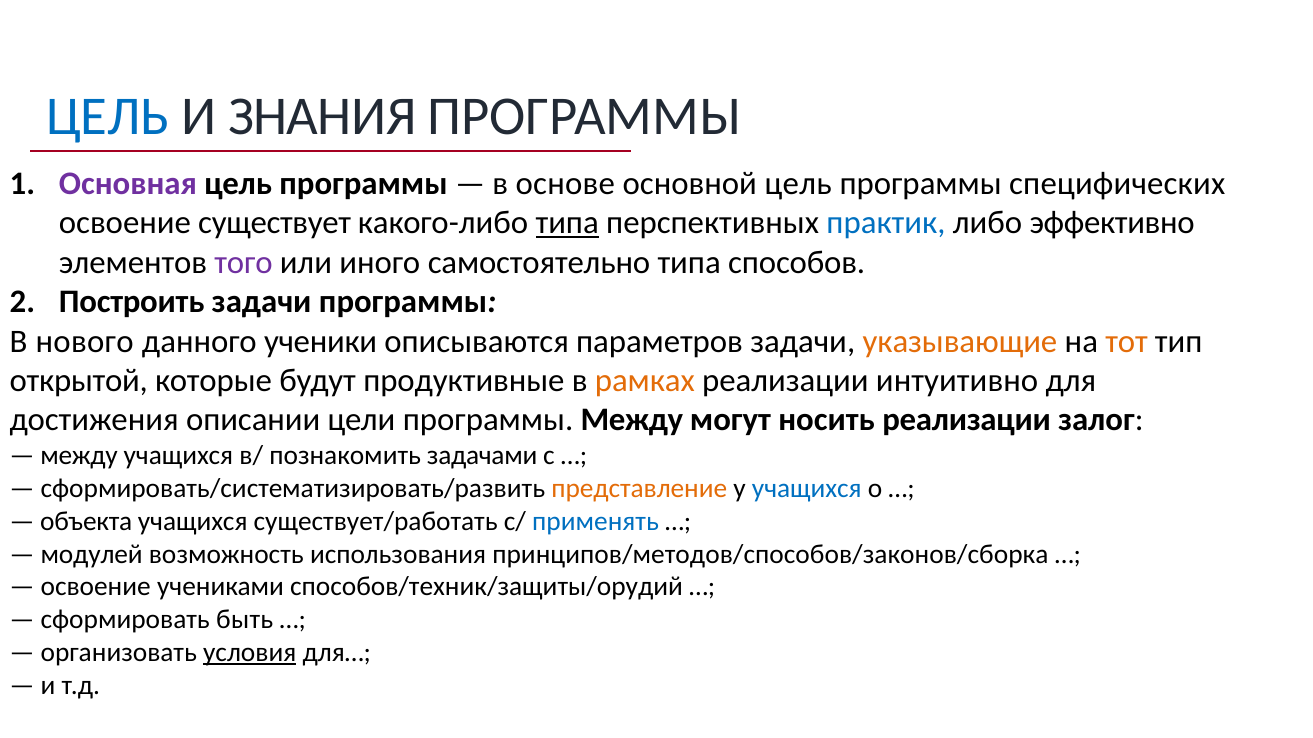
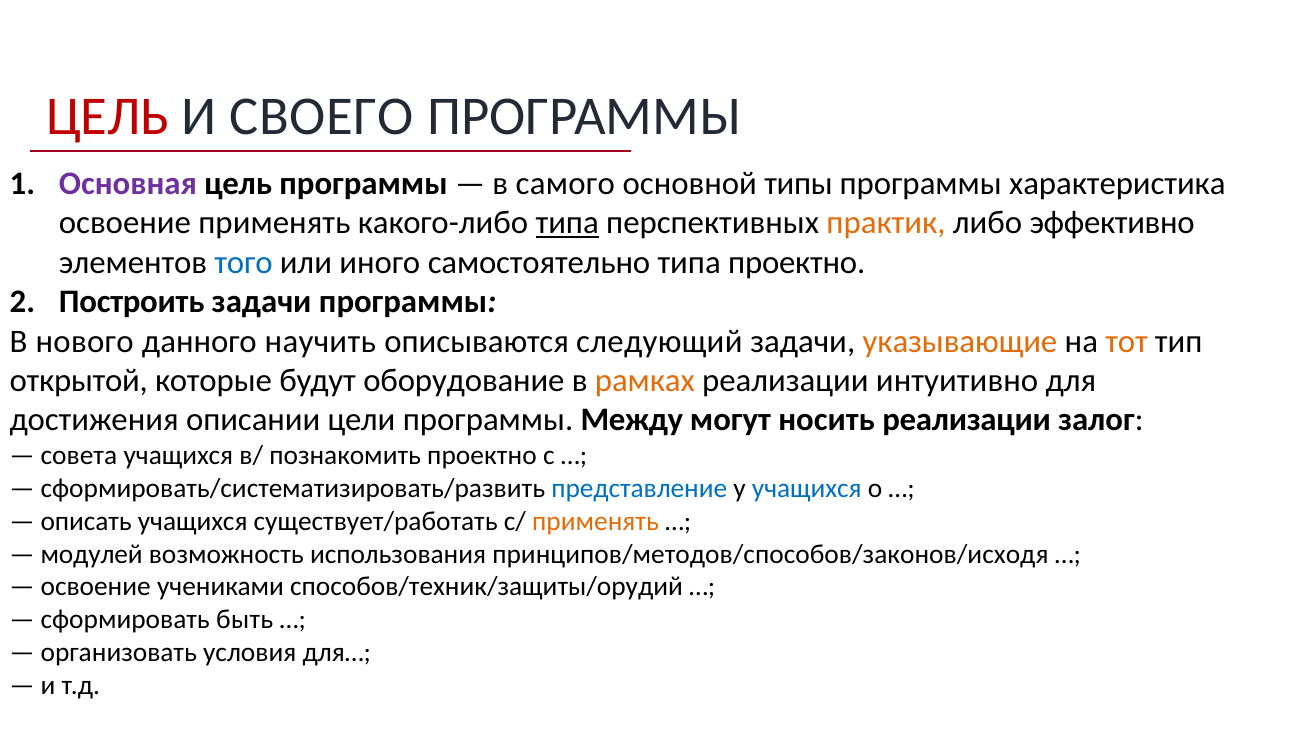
ЦЕЛЬ colour: blue -> red (108, 116)
ЗНАНИЯ: ЗНАНИЯ -> СВОЕГО (322, 116)
основе: основе -> самого (565, 184)
основной цель: цель -> типы (798, 184)
специфических: специфических -> характеристика (1117, 184)
освоение существует: существует -> применять (274, 223)
практик colour: blue -> orange (886, 223)
того colour: purple -> blue (244, 263)
типа способов: способов -> проектно (797, 263)
ученики: ученики -> научить (320, 341)
параметров: параметров -> следующий (659, 341)
продуктивные: продуктивные -> оборудование (464, 381)
между: между -> совета (79, 456)
познакомить задачами: задачами -> проектно (482, 456)
представление colour: orange -> blue (639, 489)
объекта: объекта -> описать (86, 522)
применять colour: blue -> orange (596, 522)
принципов/методов/способов/законов/сборка: принципов/методов/способов/законов/сборка -> принципов/методов/способов/законов/исходя (770, 555)
условия underline: present -> none (250, 653)
